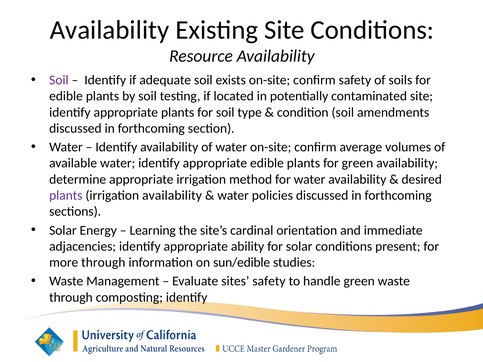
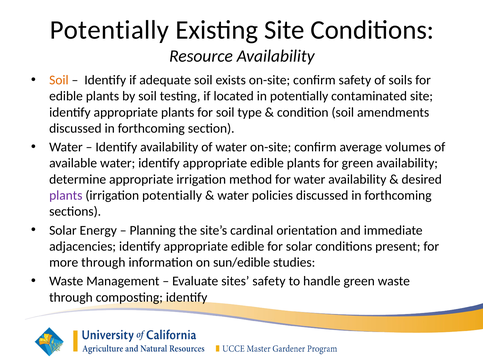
Availability: Availability -> Potentially (109, 30)
Soil colour: purple -> orange (59, 80)
irrigation availability: availability -> potentially (172, 196)
Learning: Learning -> Planning (153, 230)
adjacencies identify appropriate ability: ability -> edible (248, 247)
